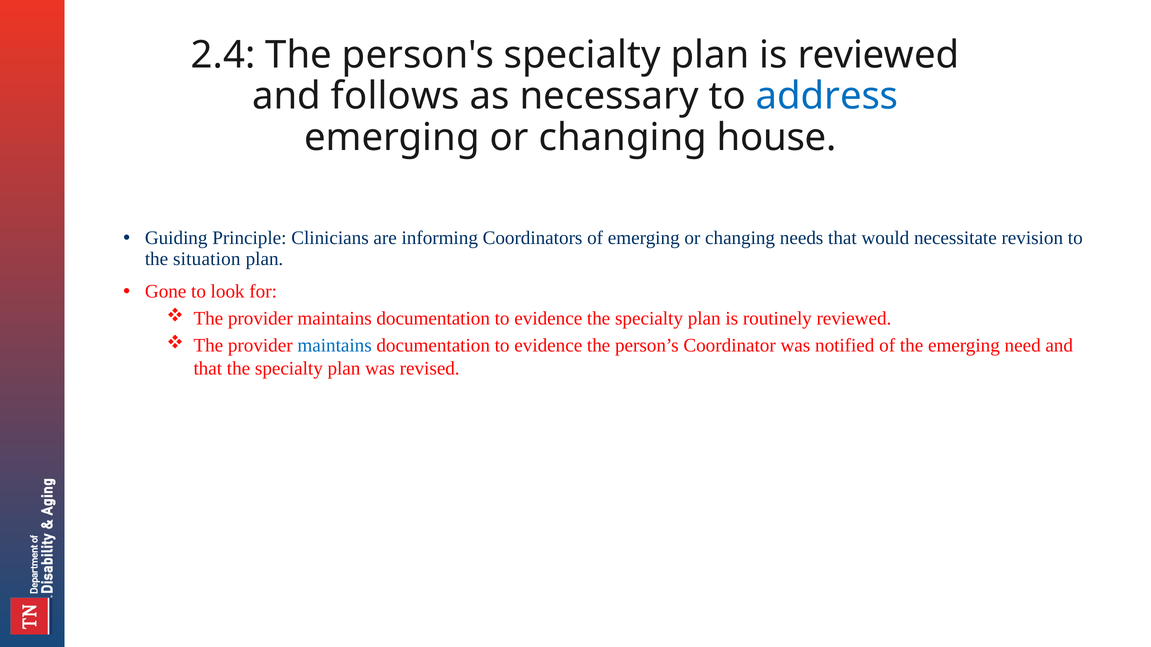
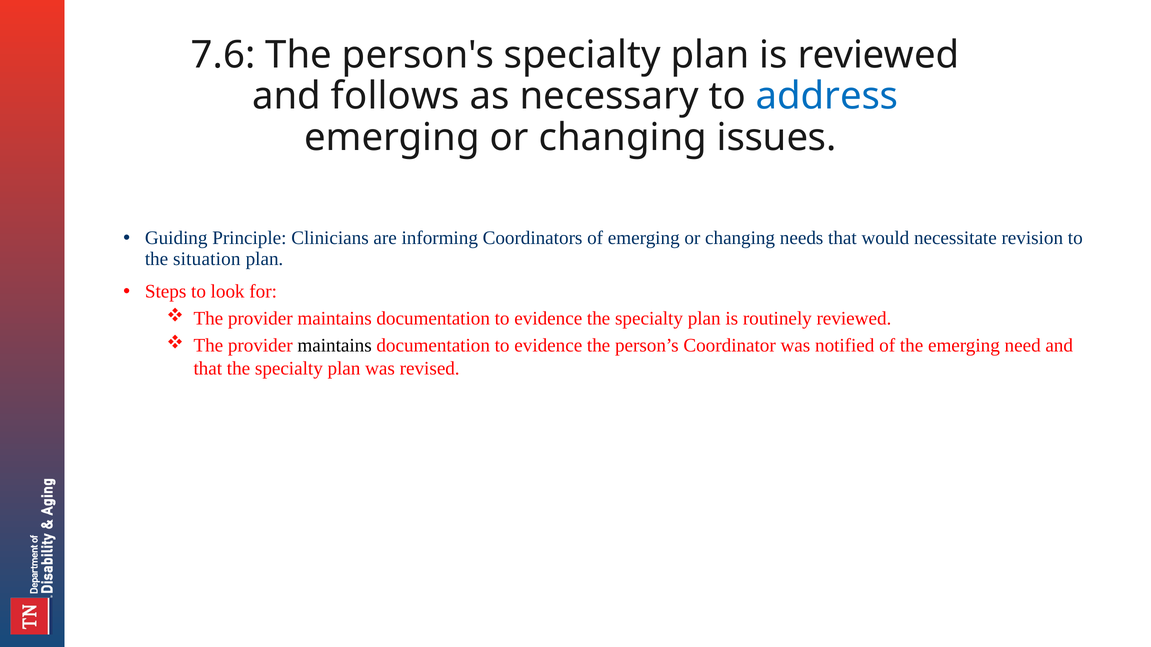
2.4: 2.4 -> 7.6 (223, 55)
house: house -> issues (777, 138)
Gone: Gone -> Steps (166, 292)
maintains colour: blue -> black (335, 346)
